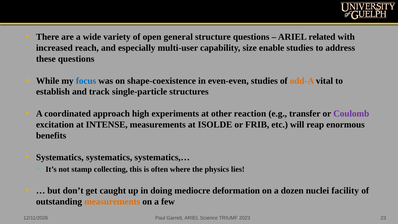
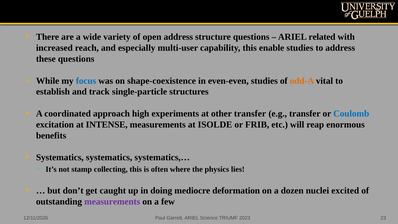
open general: general -> address (178, 37)
capability size: size -> this (250, 48)
other reaction: reaction -> transfer (250, 114)
Coulomb colour: purple -> blue (351, 114)
facility: facility -> excited (345, 190)
measurements colour: orange -> purple (112, 201)
